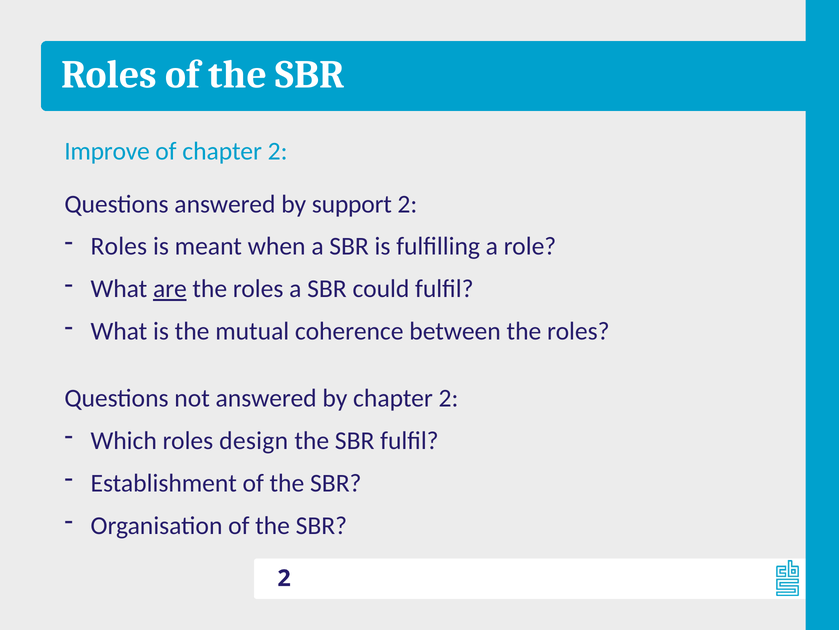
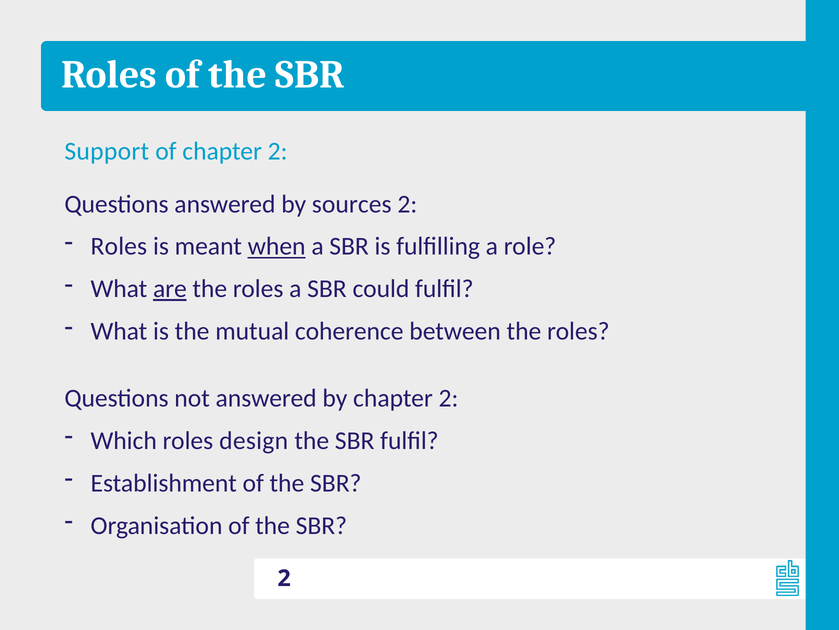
Improve: Improve -> Support (107, 151)
support: support -> sources (352, 204)
when underline: none -> present (277, 246)
